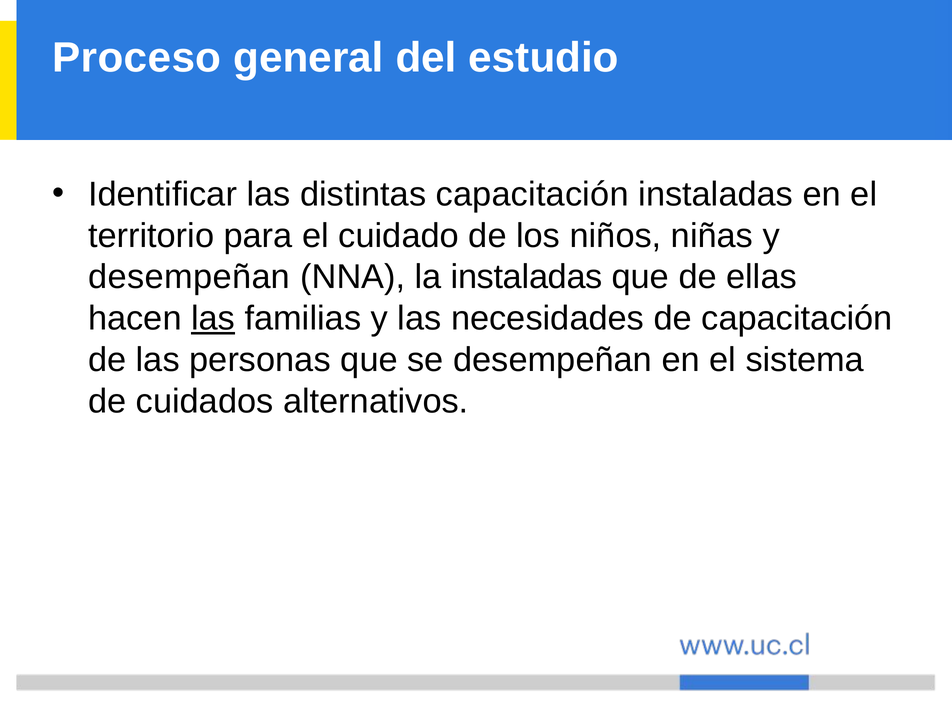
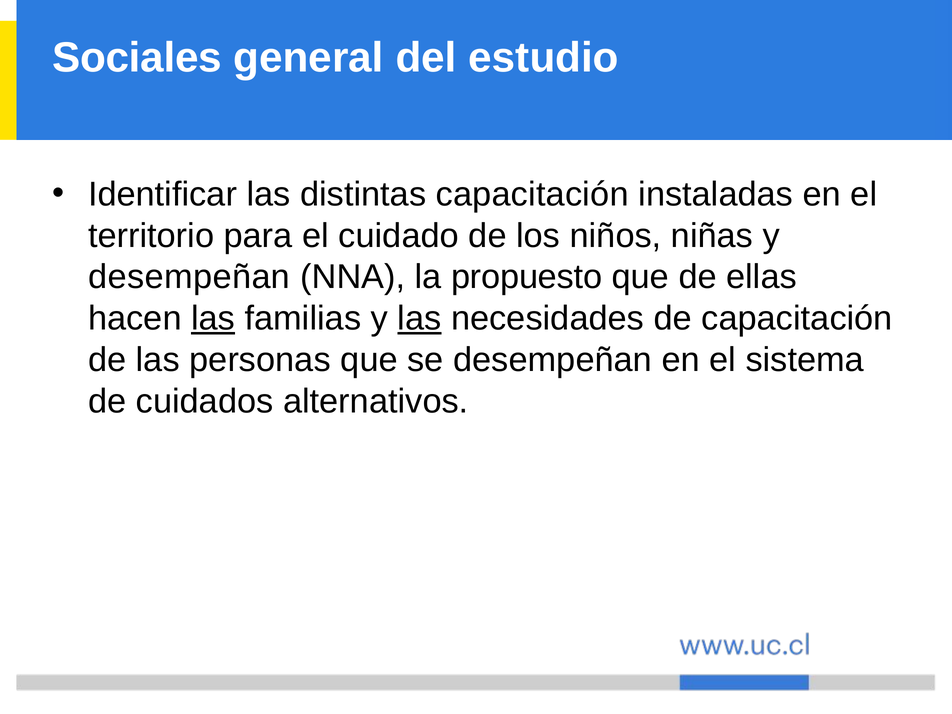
Proceso: Proceso -> Sociales (137, 58)
la instaladas: instaladas -> propuesto (527, 277)
las underline: none -> present (419, 318)
